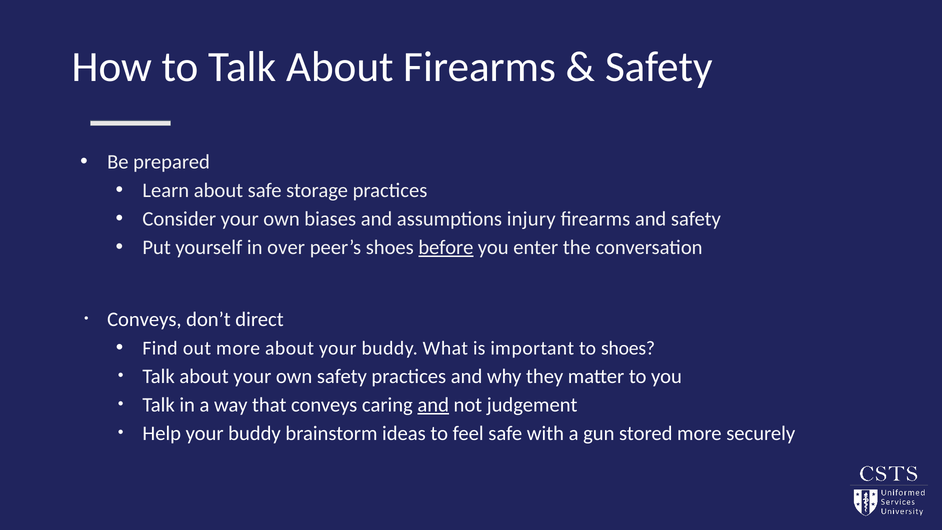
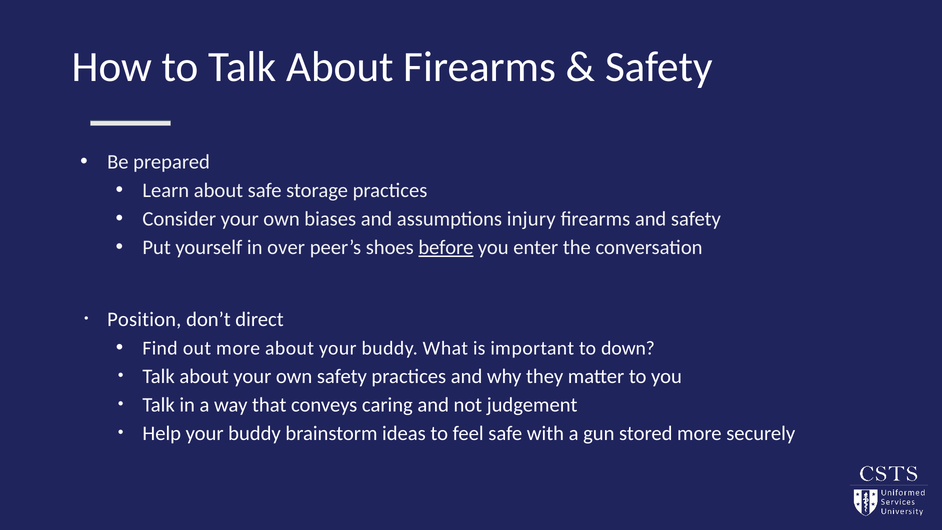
Conveys: Conveys -> Position (144, 319)
to shoes: shoes -> down (628, 348)
and underline: present -> none (433, 405)
